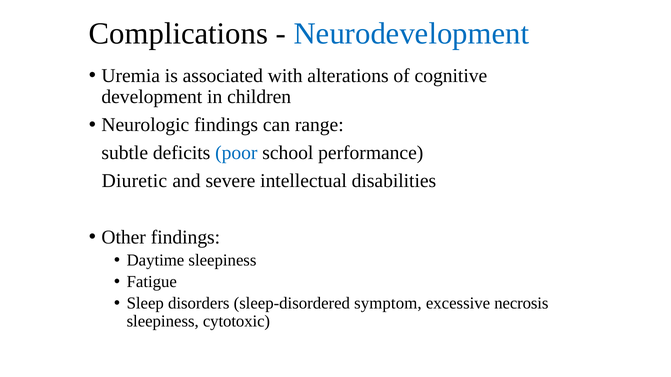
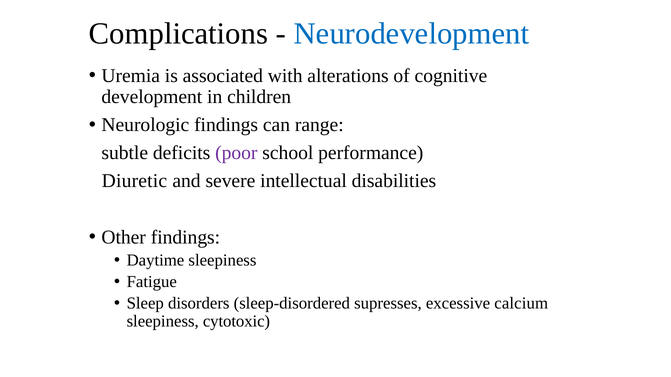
poor colour: blue -> purple (236, 153)
symptom: symptom -> supresses (388, 304)
necrosis: necrosis -> calcium (521, 304)
